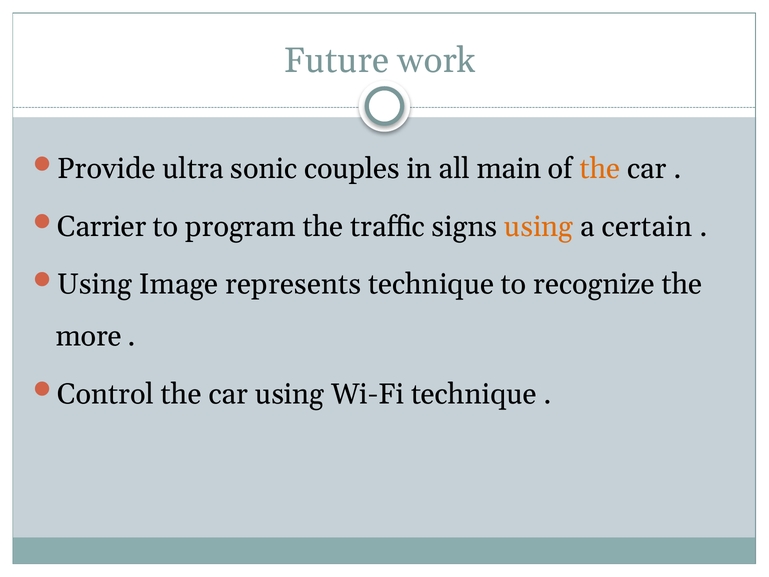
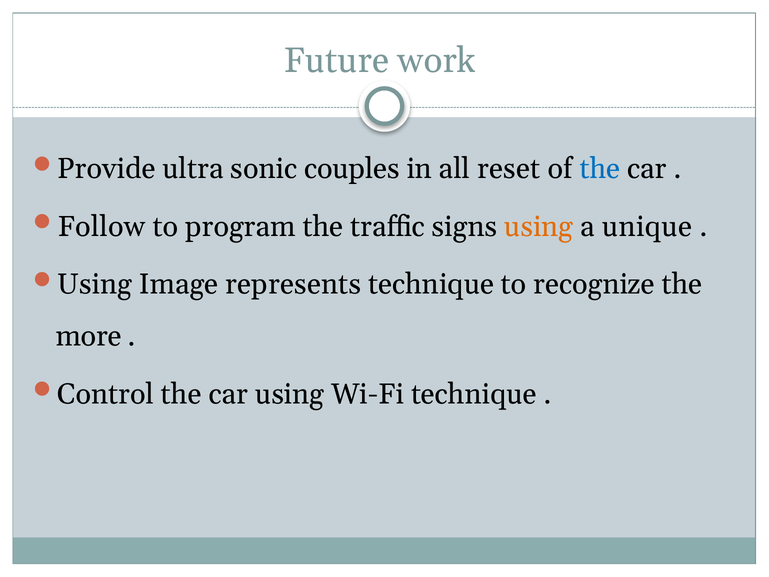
main: main -> reset (509, 169)
the colour: orange -> blue (600, 169)
Carrier: Carrier -> Follow (102, 227)
certain: certain -> unique (647, 227)
